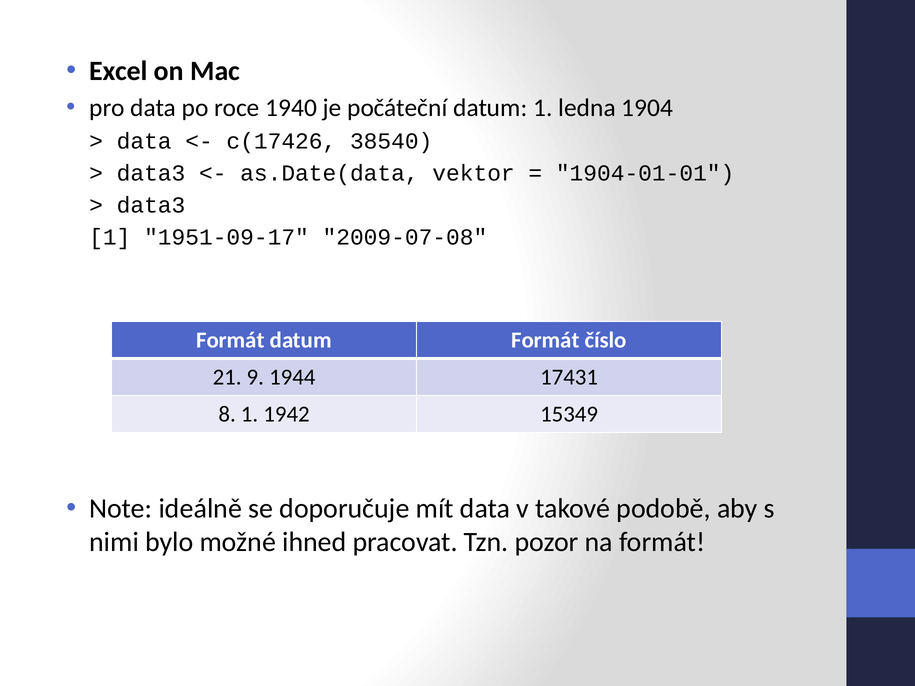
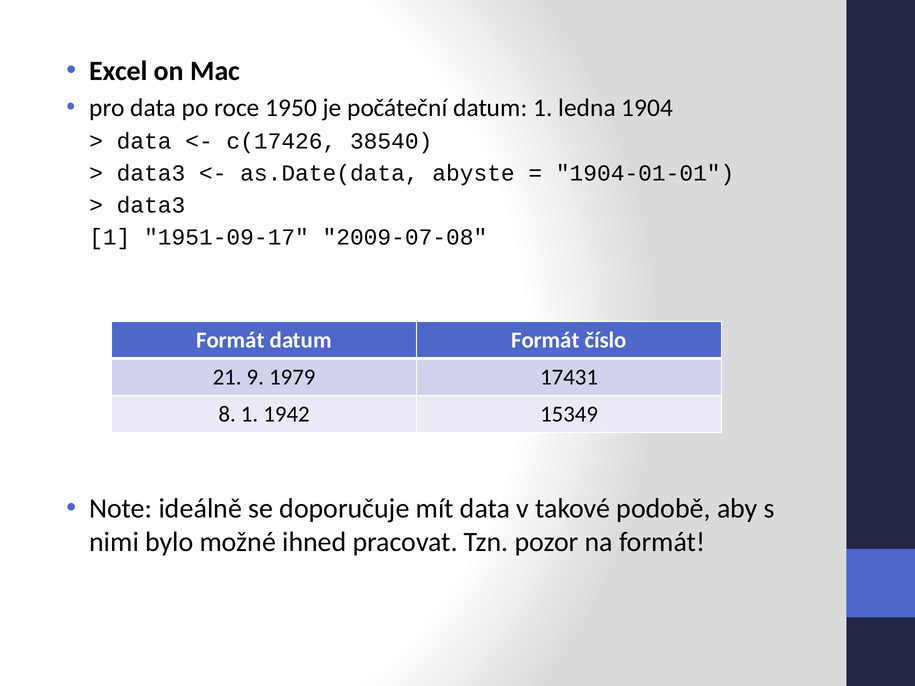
1940: 1940 -> 1950 (291, 108)
vektor: vektor -> abyste (474, 173)
1944: 1944 -> 1979 (292, 377)
